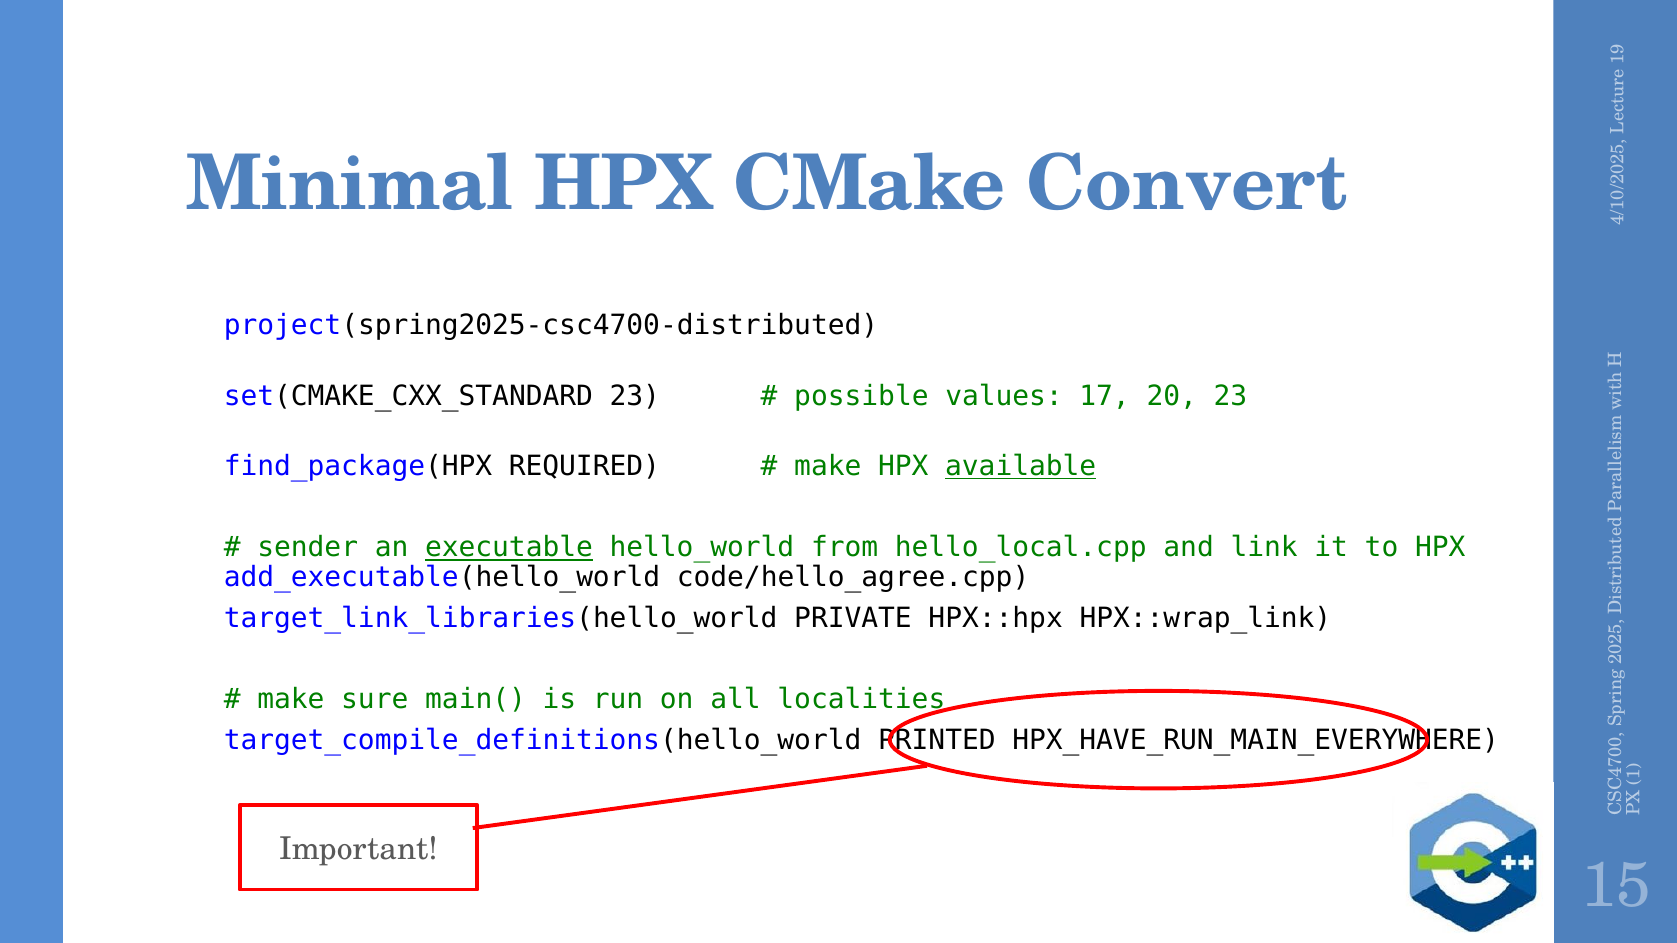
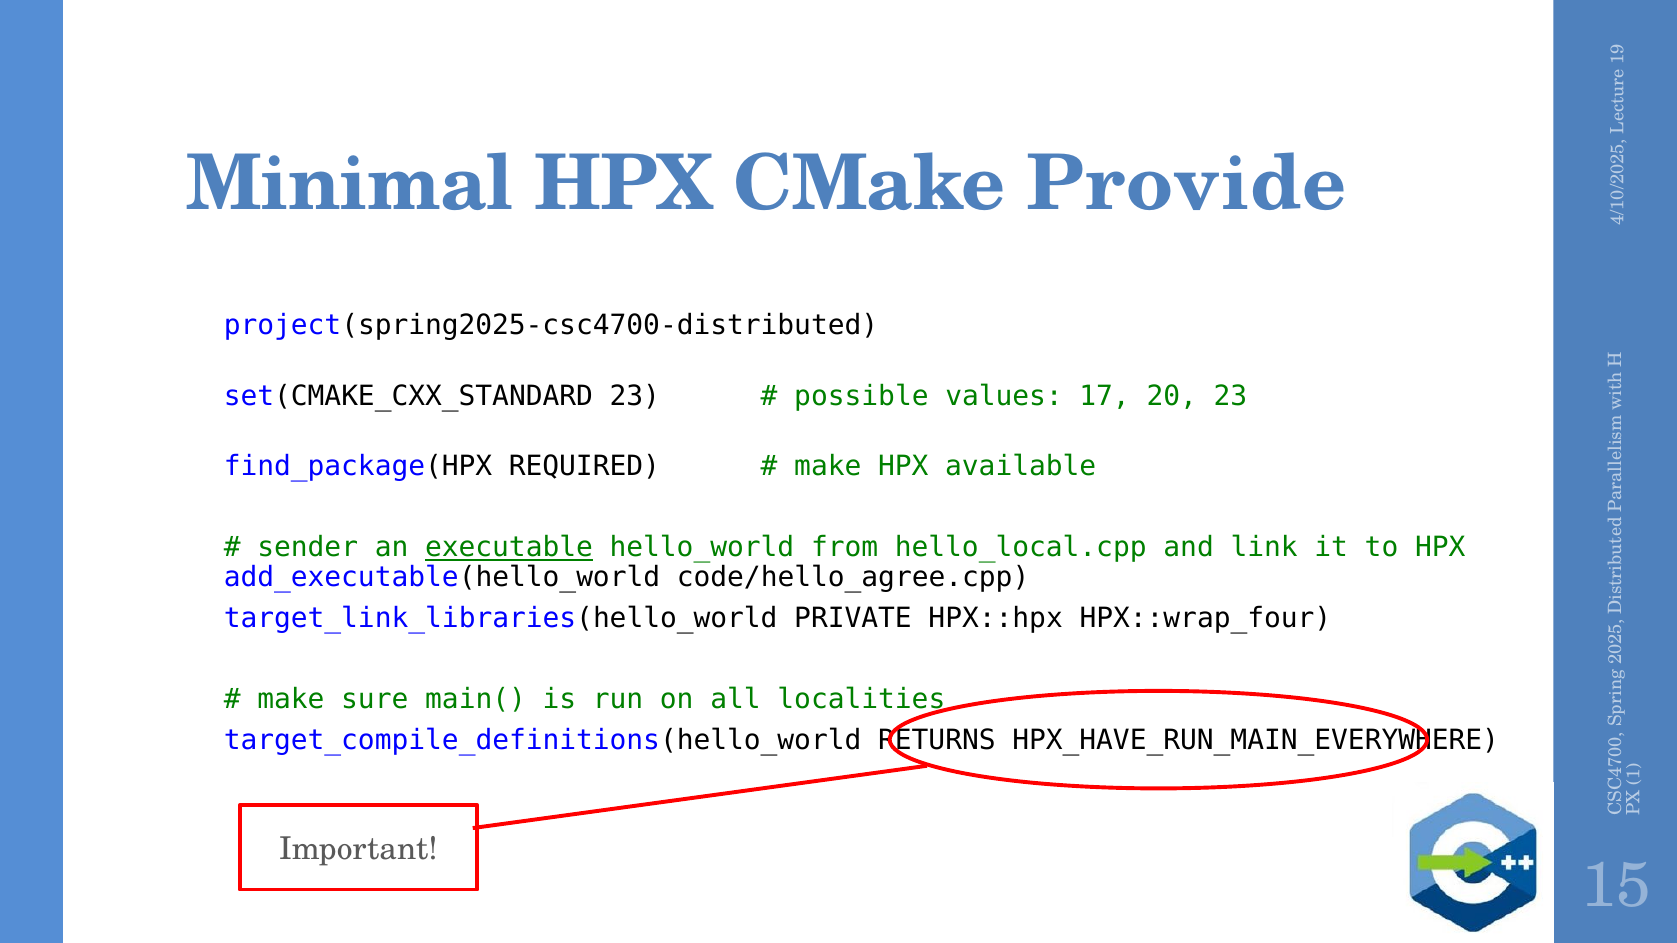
Convert: Convert -> Provide (1187, 184)
available underline: present -> none (1021, 467)
HPX::wrap_link: HPX::wrap_link -> HPX::wrap_four (1205, 619)
PRINTED: PRINTED -> RETURNS (937, 740)
